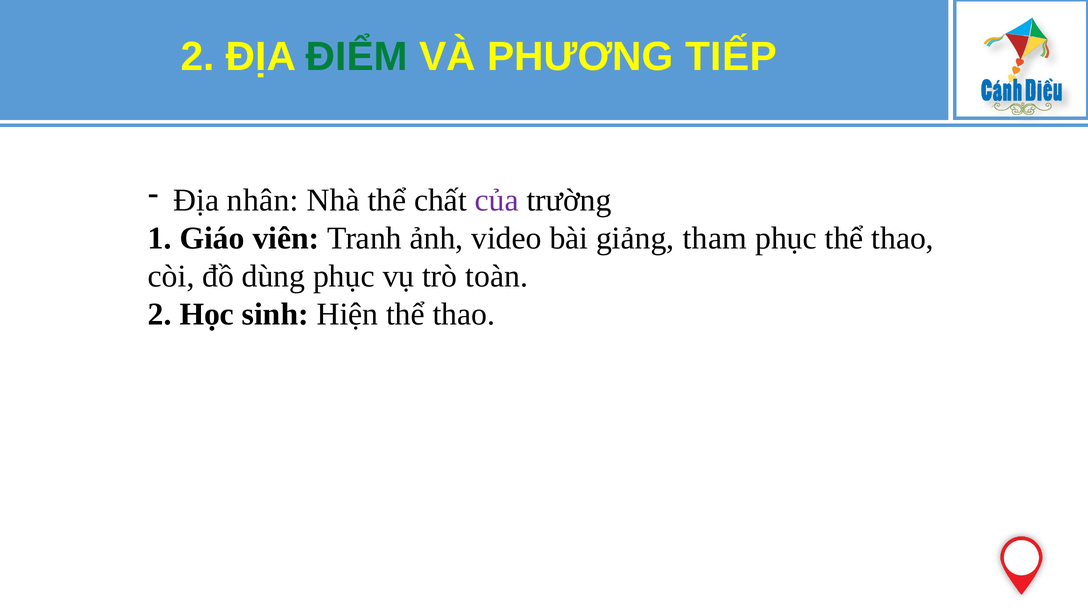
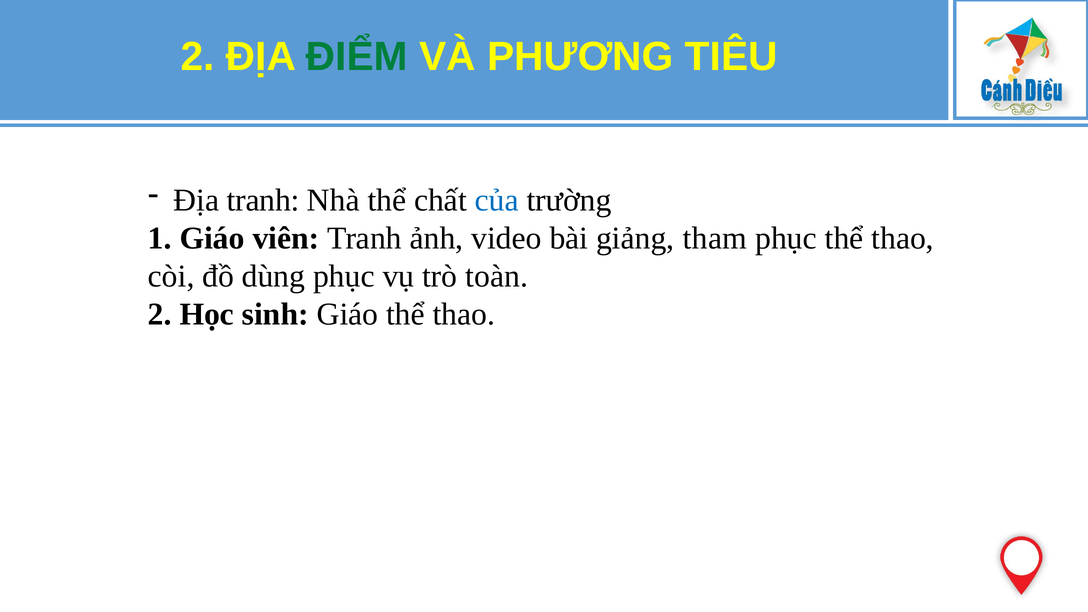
TIẾP: TIẾP -> TIÊU (731, 57)
Địa nhân: nhân -> tranh (263, 200)
của colour: purple -> blue (497, 200)
sinh Hiện: Hiện -> Giáo (347, 314)
